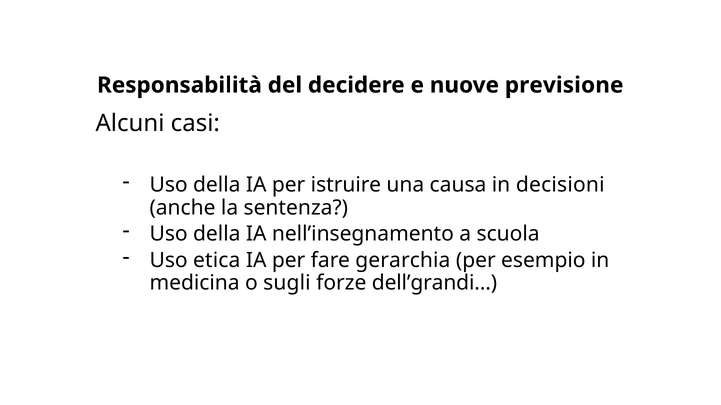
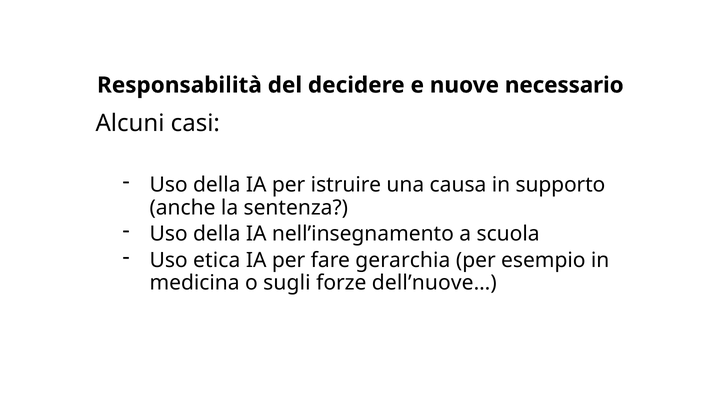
previsione: previsione -> necessario (564, 85)
decisioni: decisioni -> supporto (560, 185)
dell’grandi…: dell’grandi… -> dell’nuove… (434, 283)
